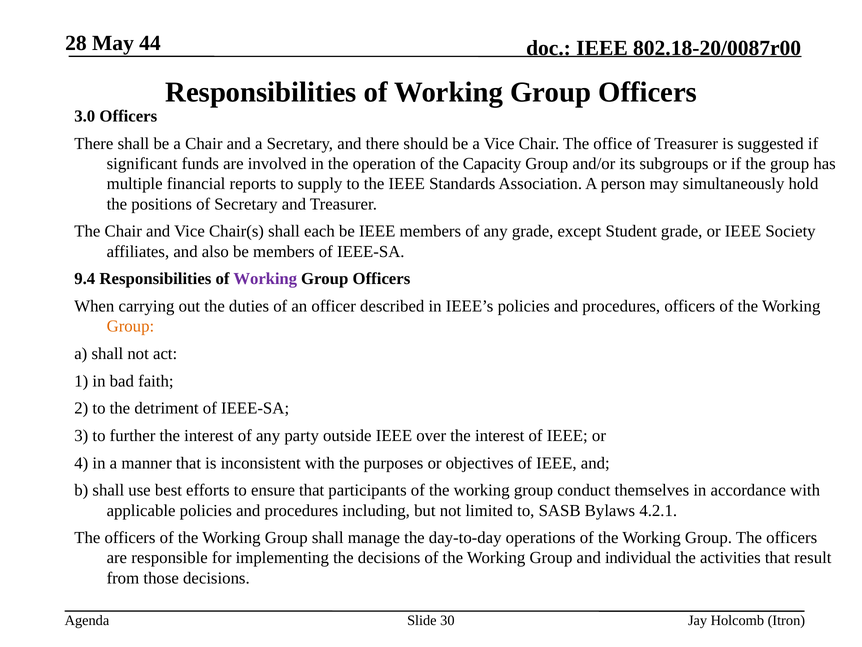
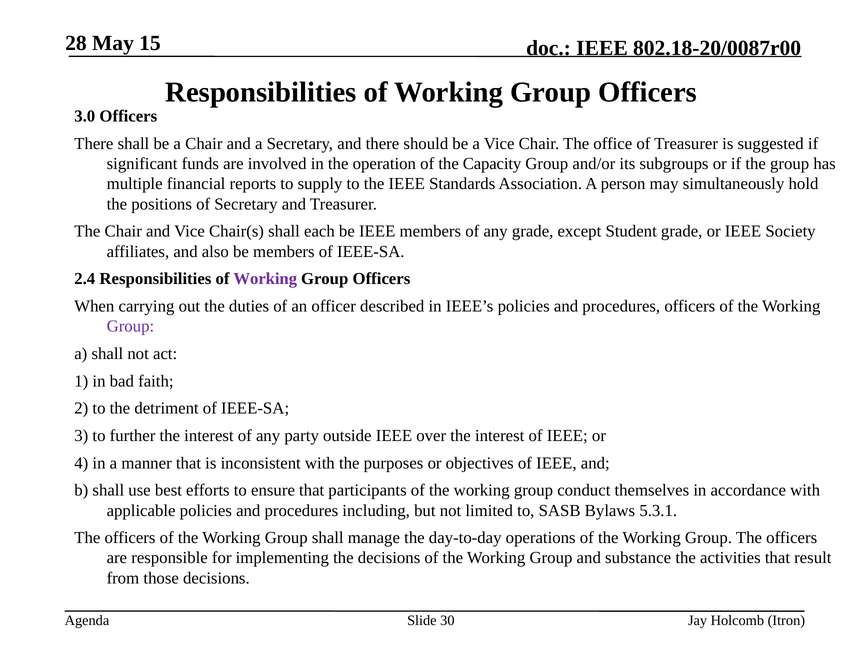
44: 44 -> 15 (150, 43)
9.4: 9.4 -> 2.4 (85, 279)
Group colour: orange -> purple (130, 326)
4.2.1: 4.2.1 -> 5.3.1 (658, 510)
individual: individual -> substance (638, 558)
